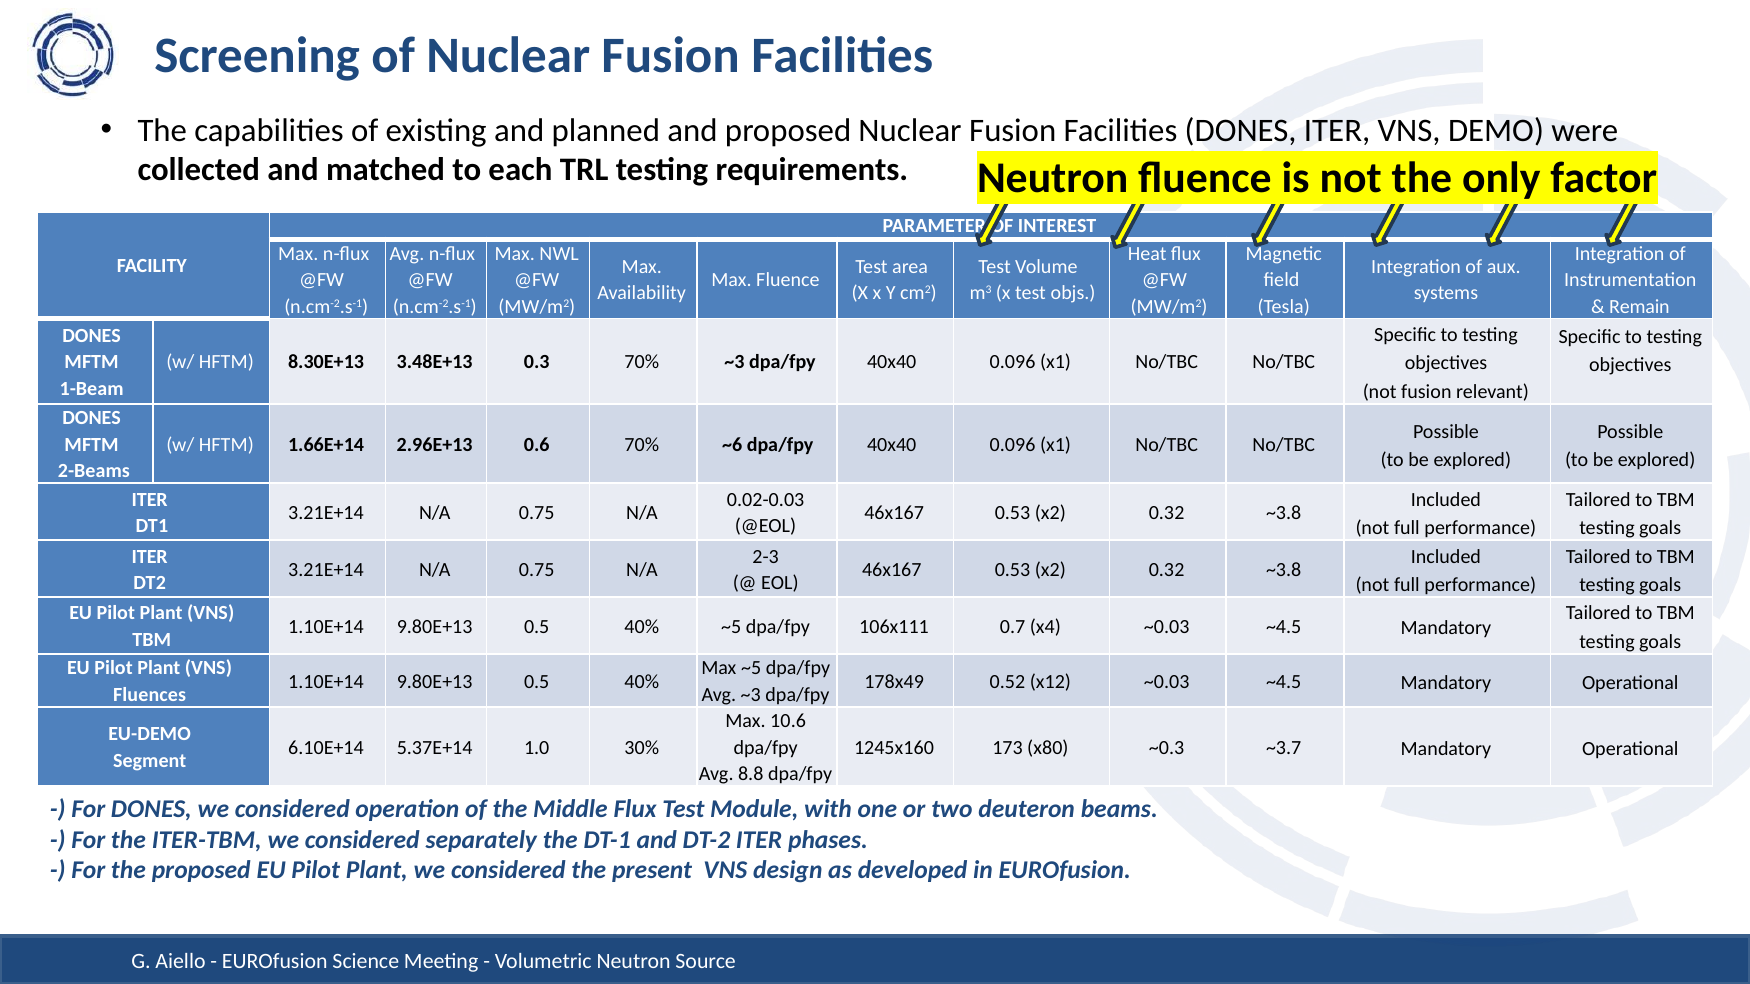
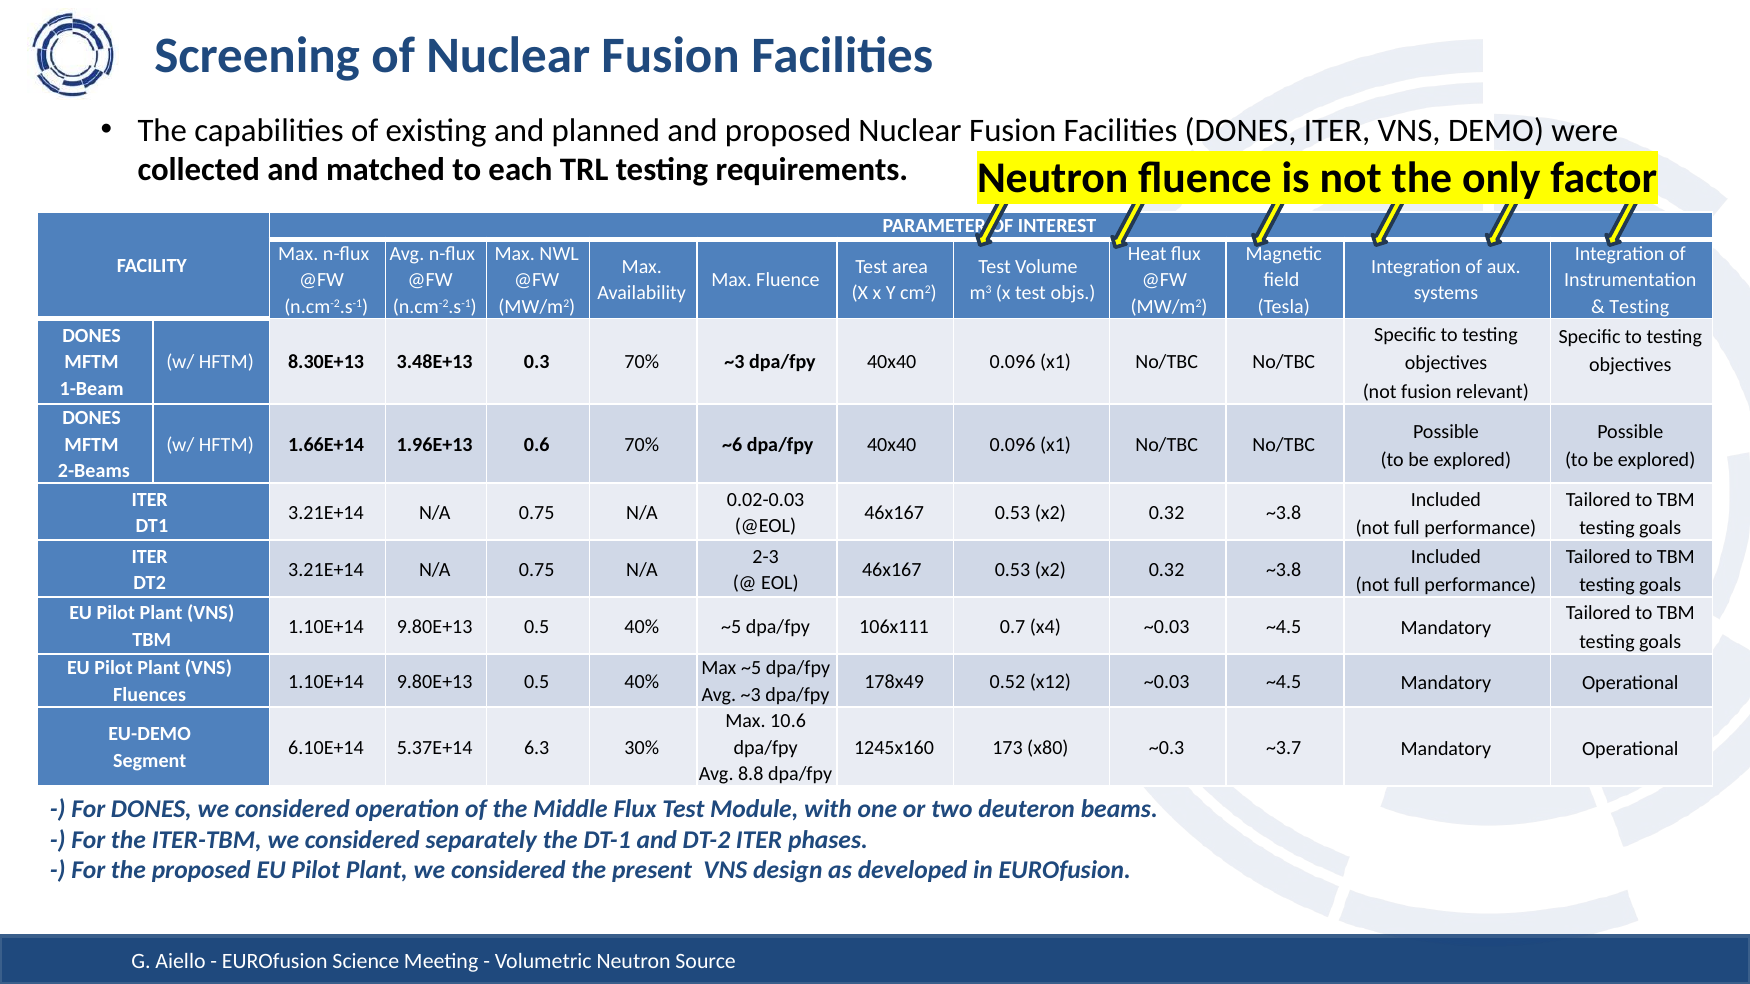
Remain: Remain -> Testing (1639, 307)
2.96E+13: 2.96E+13 -> 1.96E+13 (435, 445)
1.0: 1.0 -> 6.3 (537, 748)
